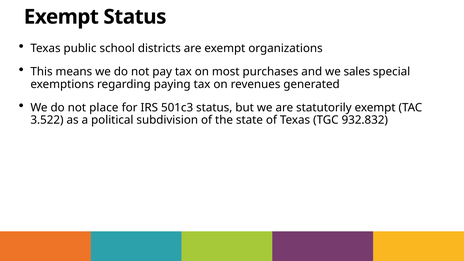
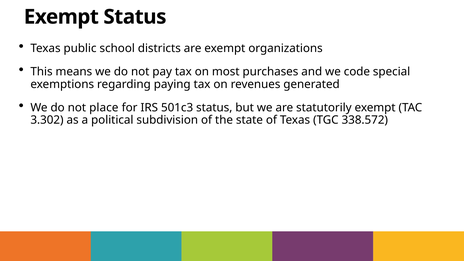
sales: sales -> code (357, 72)
3.522: 3.522 -> 3.302 (47, 120)
932.832: 932.832 -> 338.572 (365, 120)
